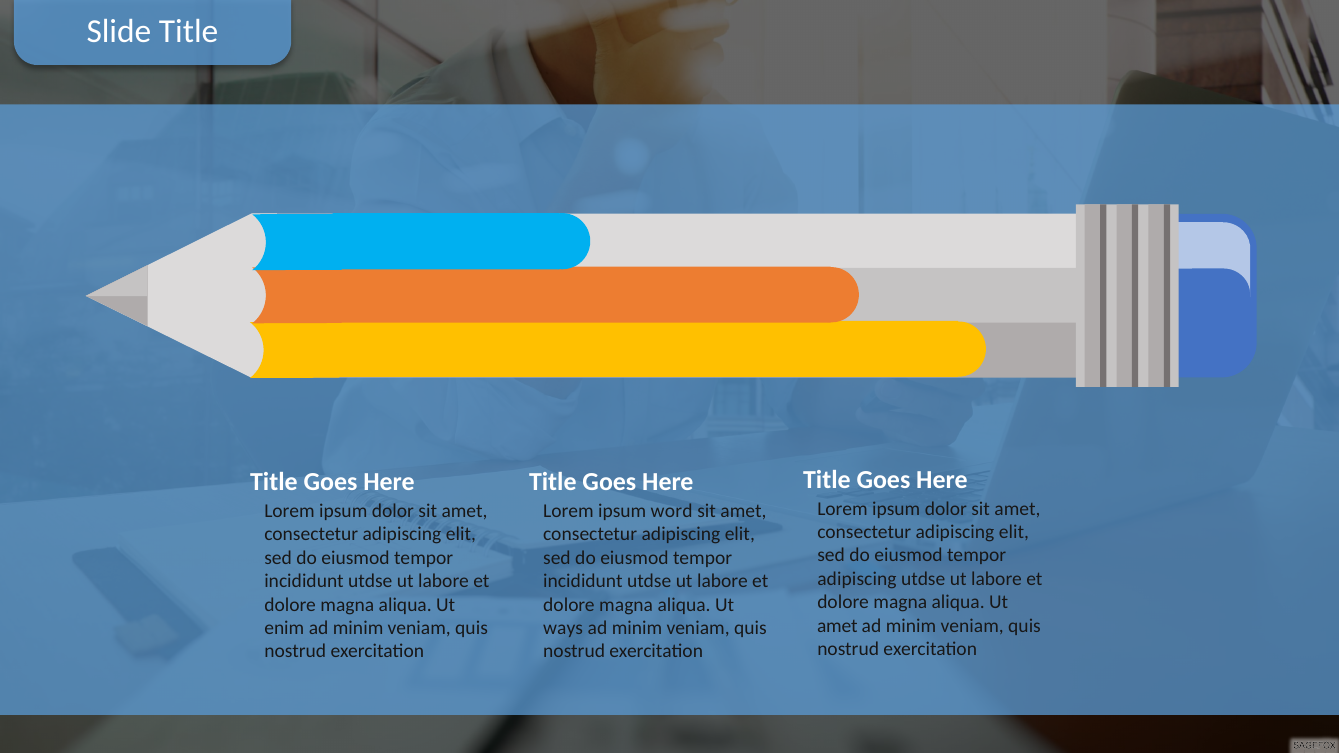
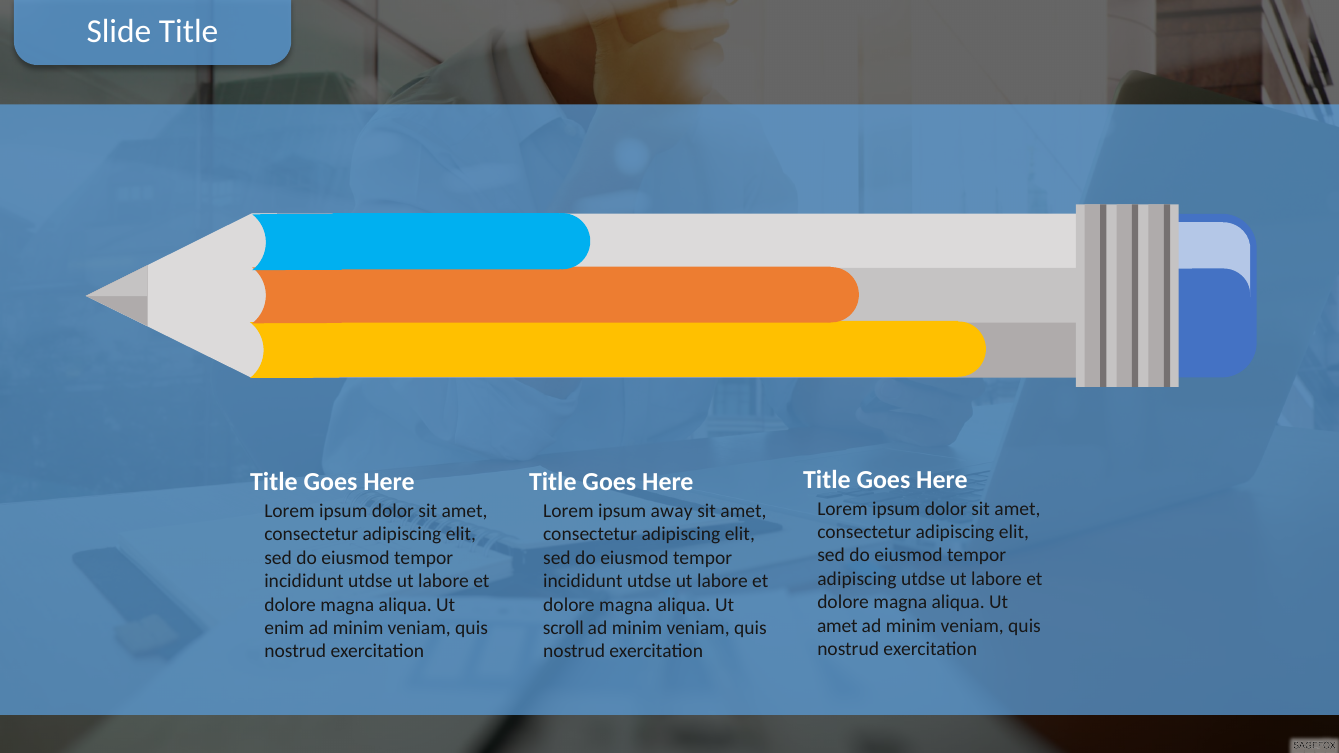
word: word -> away (672, 511)
ways: ways -> scroll (563, 628)
